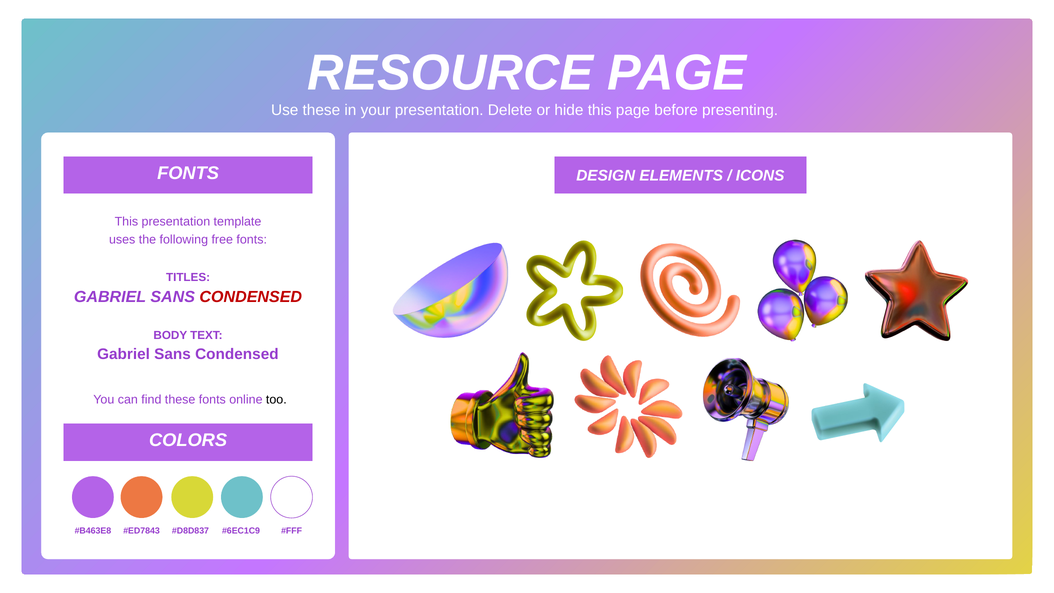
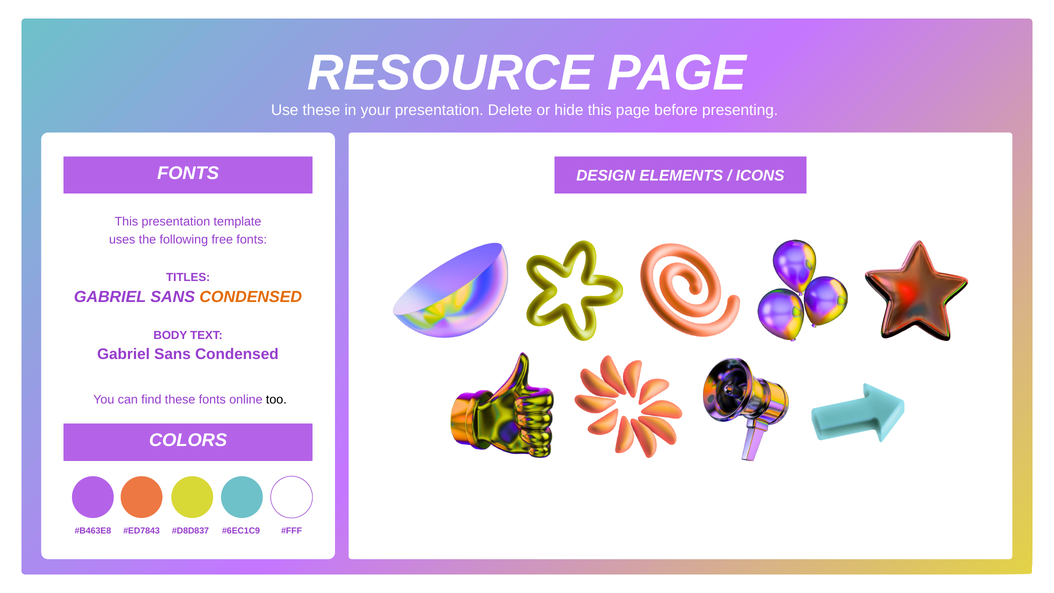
CONDENSED colour: red -> orange (251, 297)
